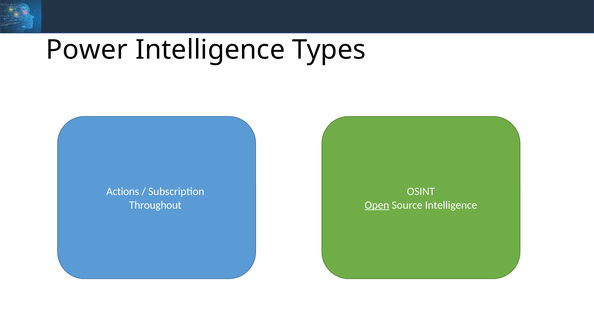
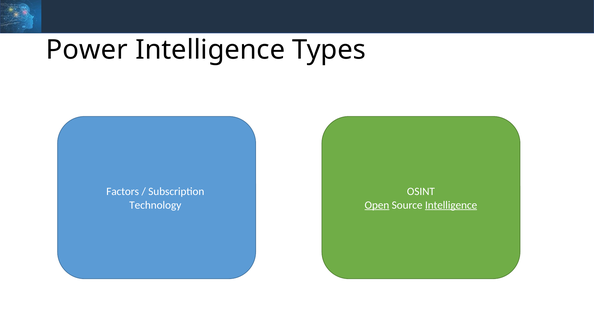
Actions: Actions -> Factors (123, 192)
Throughout: Throughout -> Technology (155, 205)
Intelligence underline: none -> present (451, 205)
